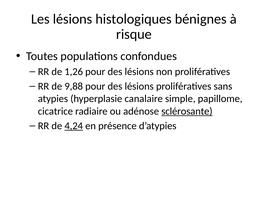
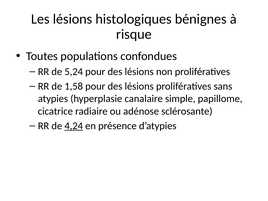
1,26: 1,26 -> 5,24 (74, 72)
9,88: 9,88 -> 1,58 (74, 86)
sclérosante underline: present -> none (187, 111)
